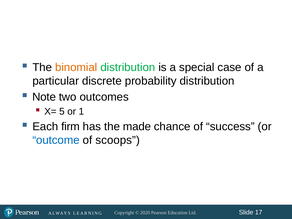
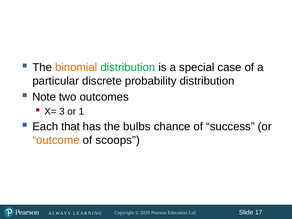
5: 5 -> 3 (62, 111)
firm: firm -> that (71, 126)
made: made -> bulbs (137, 126)
outcome colour: blue -> orange (56, 140)
